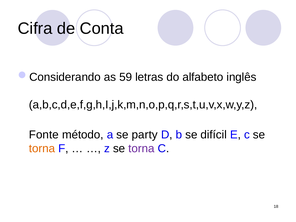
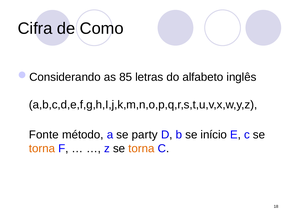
Conta: Conta -> Como (102, 29)
59: 59 -> 85 (126, 77)
difícil: difícil -> início (214, 135)
torna colour: purple -> orange (141, 149)
